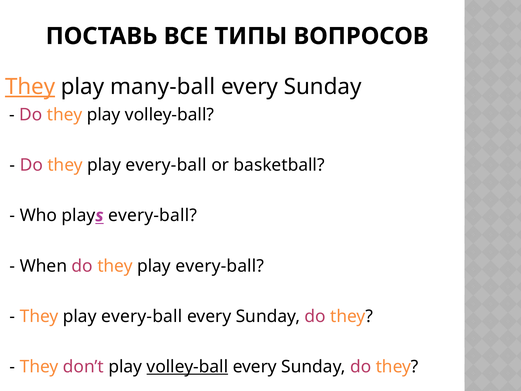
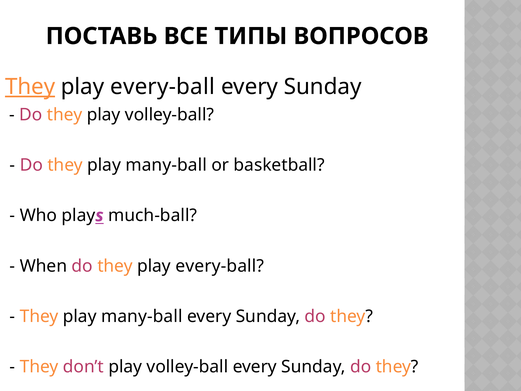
many-ball: many-ball -> every-ball (163, 87)
every-ball: every-ball -> many-ball (166, 165)
every-ball: every-ball -> much-ball (153, 215)
every-ball: every-ball -> many-ball (142, 316)
volley-ball underline: present -> none (187, 367)
